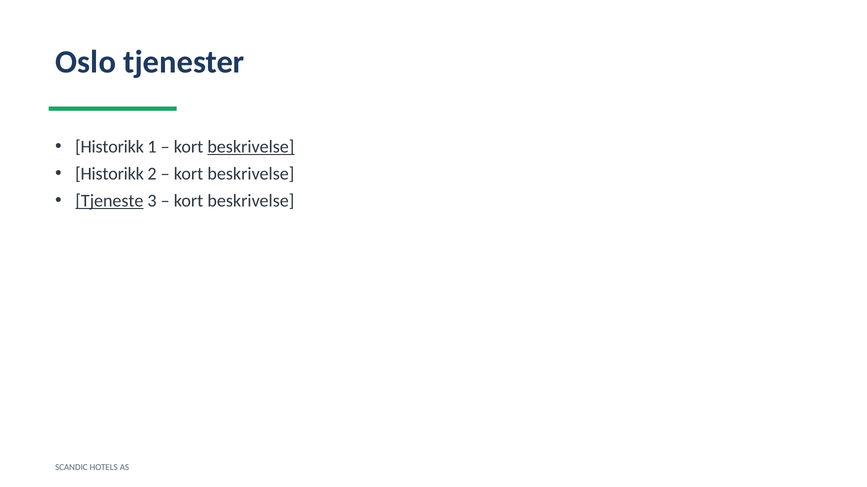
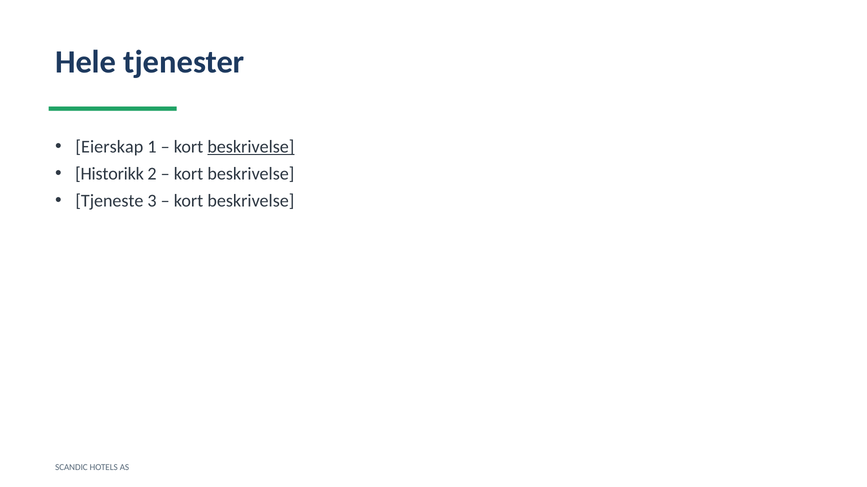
Oslo: Oslo -> Hele (86, 62)
Historikk: Historikk -> Eierskap (109, 147)
Tjeneste underline: present -> none (109, 201)
